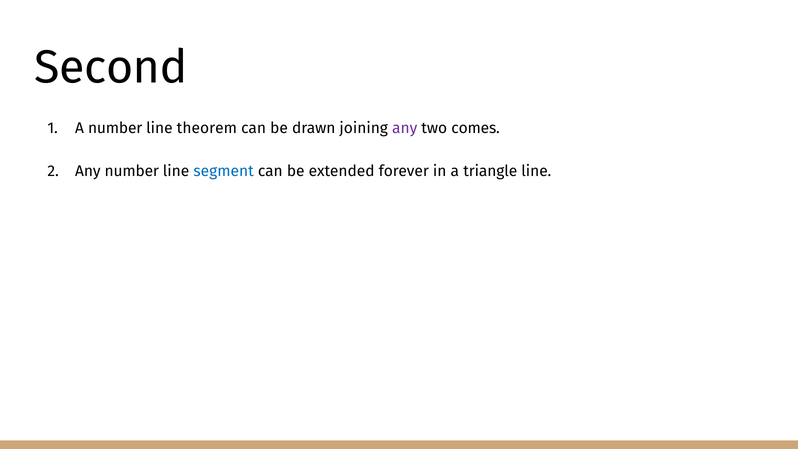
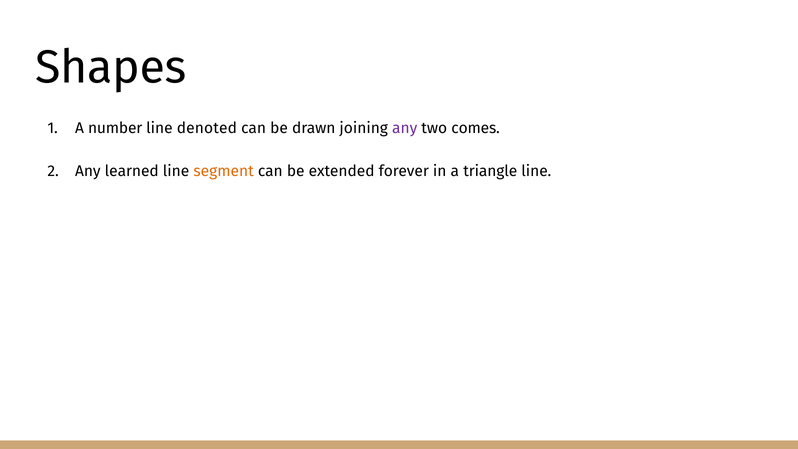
Second: Second -> Shapes (111, 67)
theorem: theorem -> denoted (207, 128)
Any number: number -> learned (132, 171)
segment colour: blue -> orange (224, 171)
